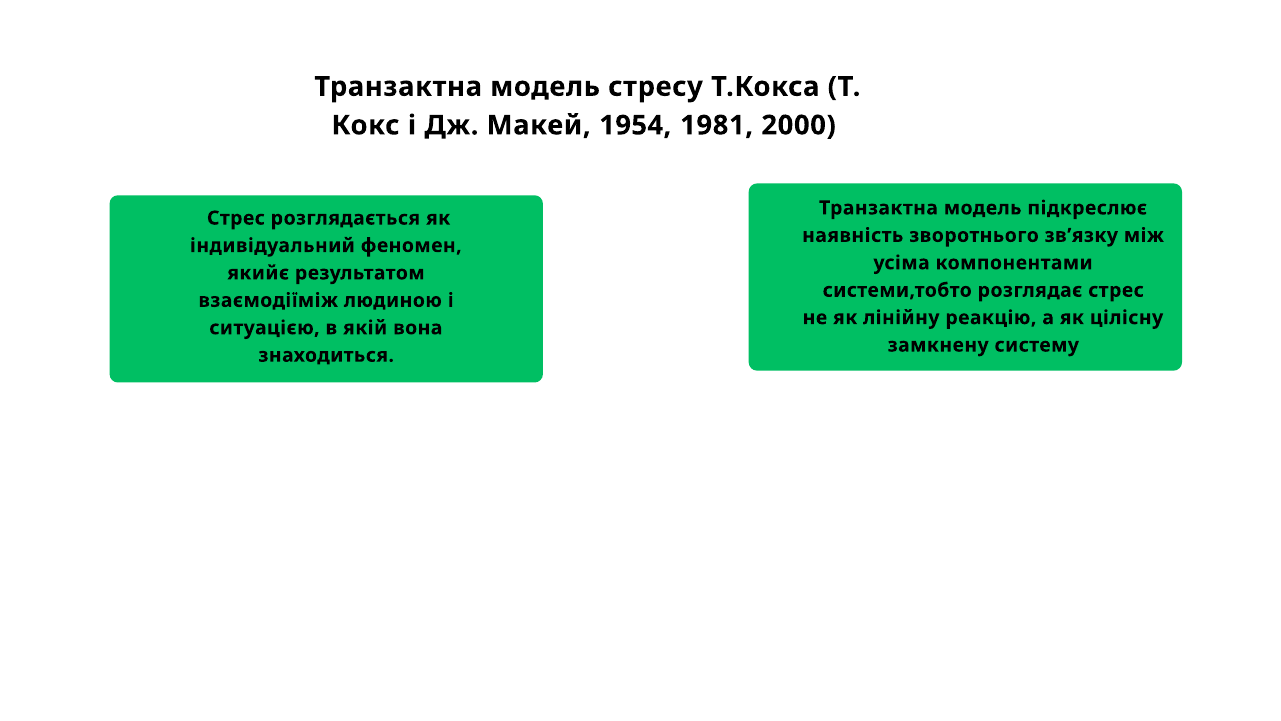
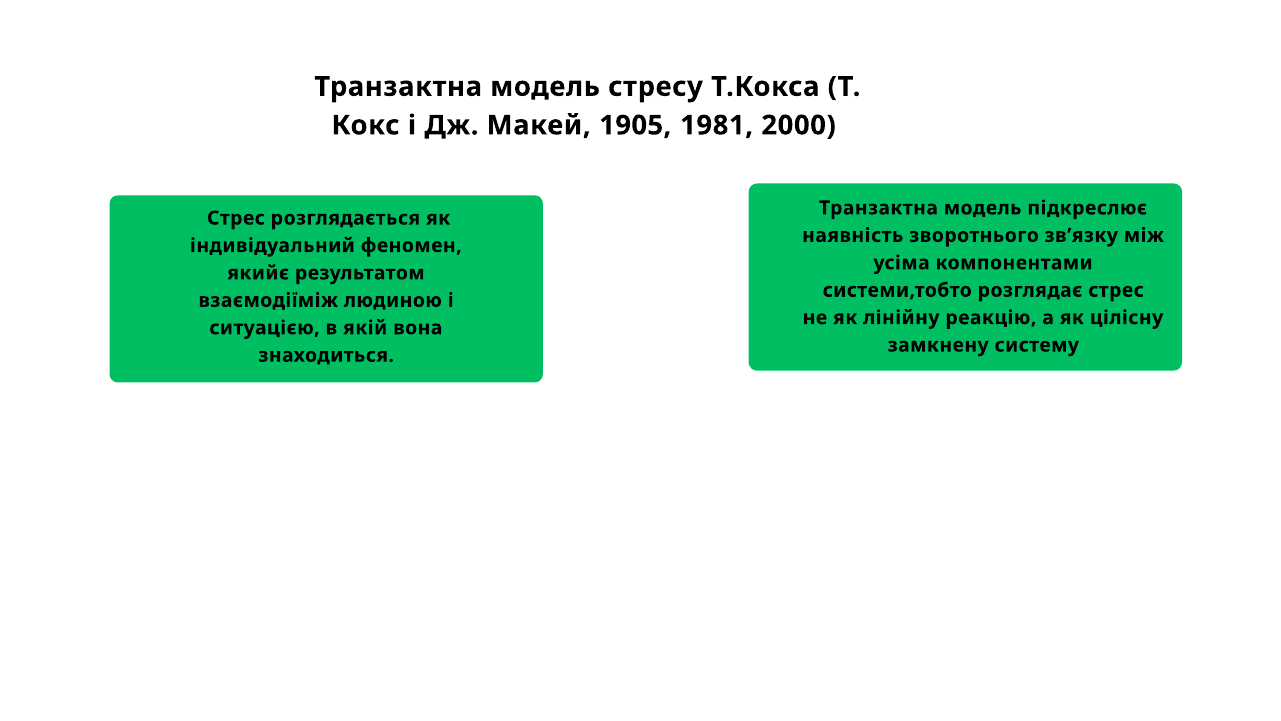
1954: 1954 -> 1905 (635, 125)
